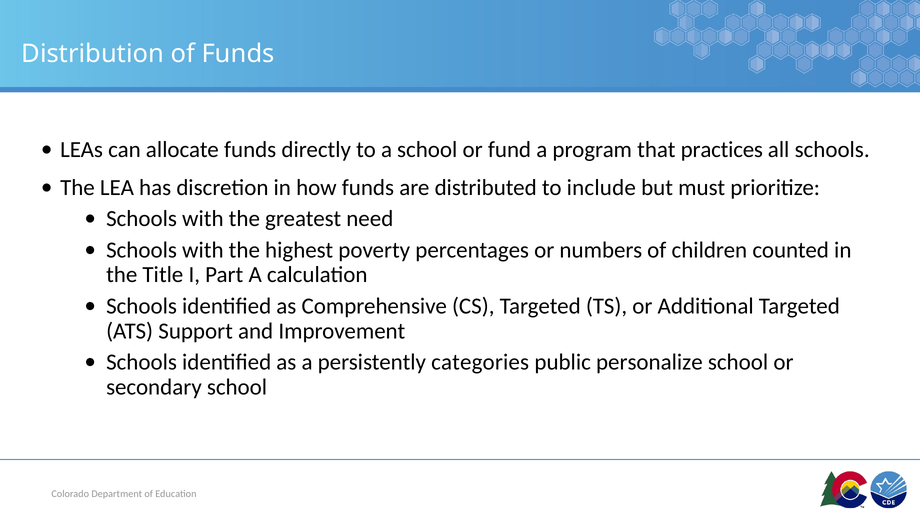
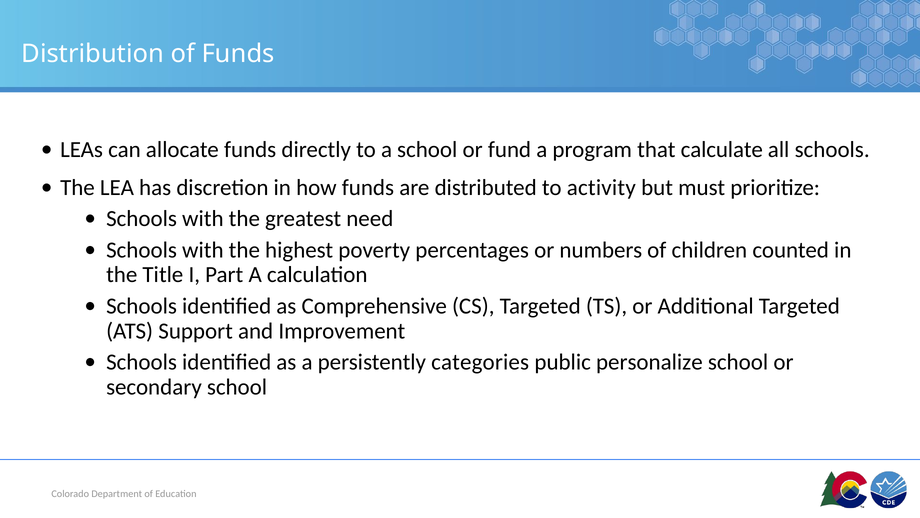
practices: practices -> calculate (722, 150)
include: include -> activity (601, 187)
